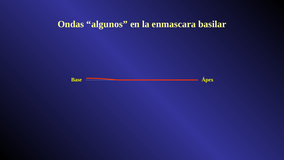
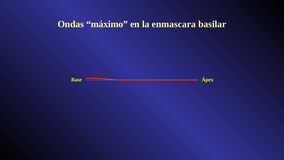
algunos: algunos -> máximo (107, 24)
